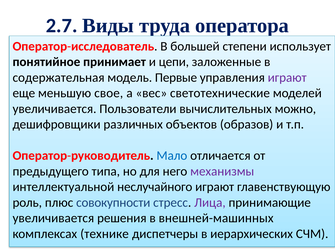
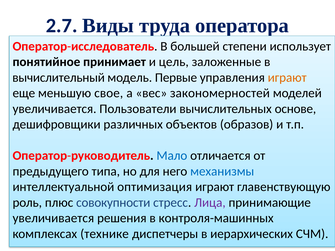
цепи: цепи -> цель (174, 62)
содержательная: содержательная -> вычислительный (59, 78)
играют colour: purple -> orange (287, 78)
светотехнические: светотехнические -> закономерностей (220, 93)
можно: можно -> основе (295, 109)
механизмы colour: purple -> blue (222, 171)
неслучайного: неслучайного -> оптимизация (155, 187)
внешней-машинных: внешней-машинных -> контроля-машинных (216, 218)
